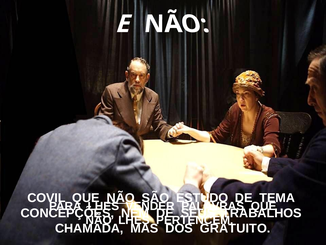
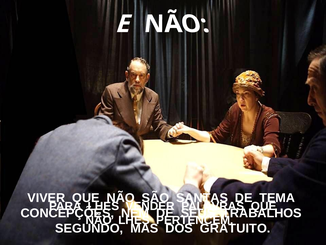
COVIL: COVIL -> VIVER (46, 198)
NÃO underline: present -> none (121, 198)
ESTUDO: ESTUDO -> SANTAS (202, 198)
CHAMADA: CHAMADA -> SEGUNDO (89, 228)
